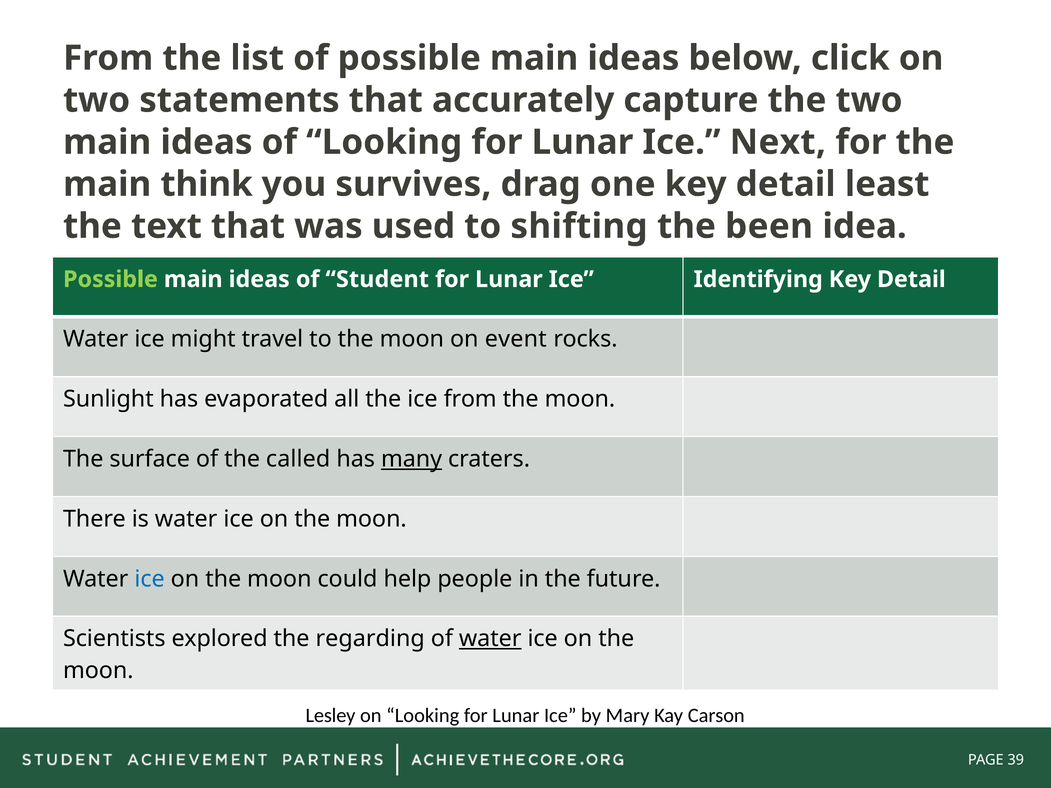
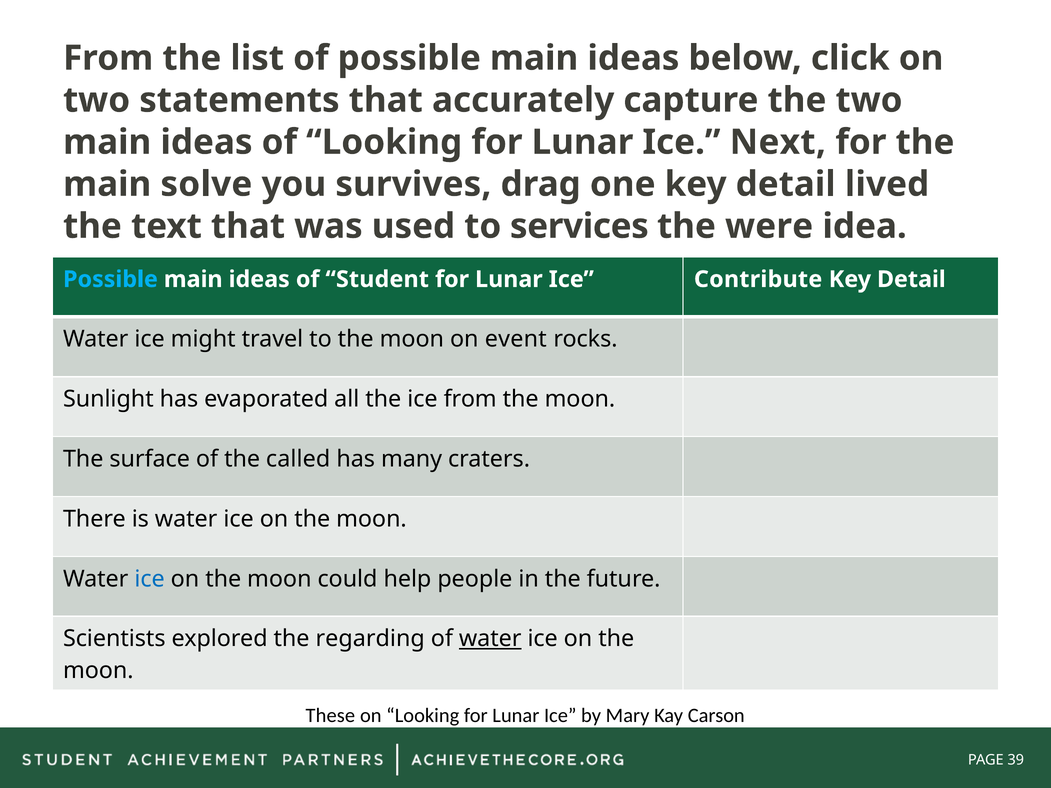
think: think -> solve (206, 184)
least: least -> lived (887, 184)
shifting: shifting -> services (579, 226)
been: been -> were (769, 226)
Possible colour: light green -> light blue (110, 279)
Identifying: Identifying -> Contribute (758, 279)
many underline: present -> none (412, 459)
Lesley: Lesley -> These (330, 716)
